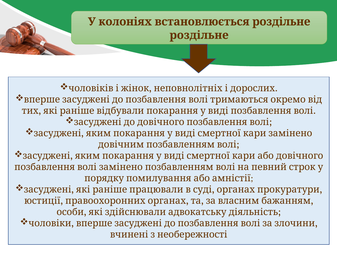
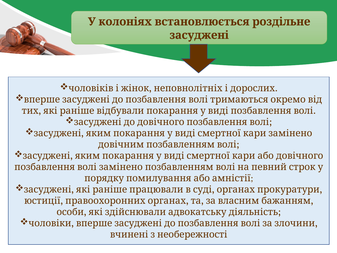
роздільне: роздільне -> засуджені (199, 35)
